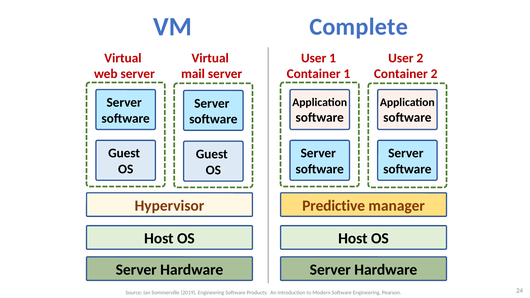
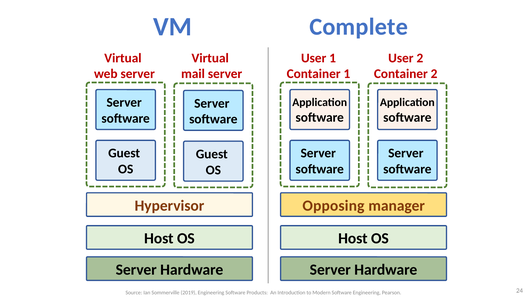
Predictive: Predictive -> Opposing (333, 206)
